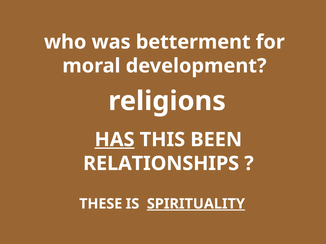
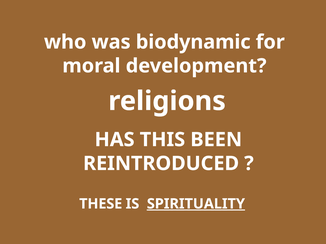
betterment: betterment -> biodynamic (193, 42)
HAS underline: present -> none (115, 140)
RELATIONSHIPS: RELATIONSHIPS -> REINTRODUCED (161, 164)
